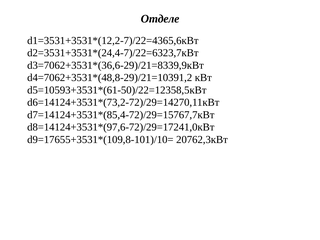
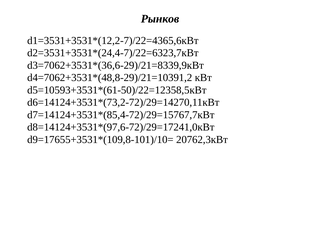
Отделе: Отделе -> Рынков (160, 19)
